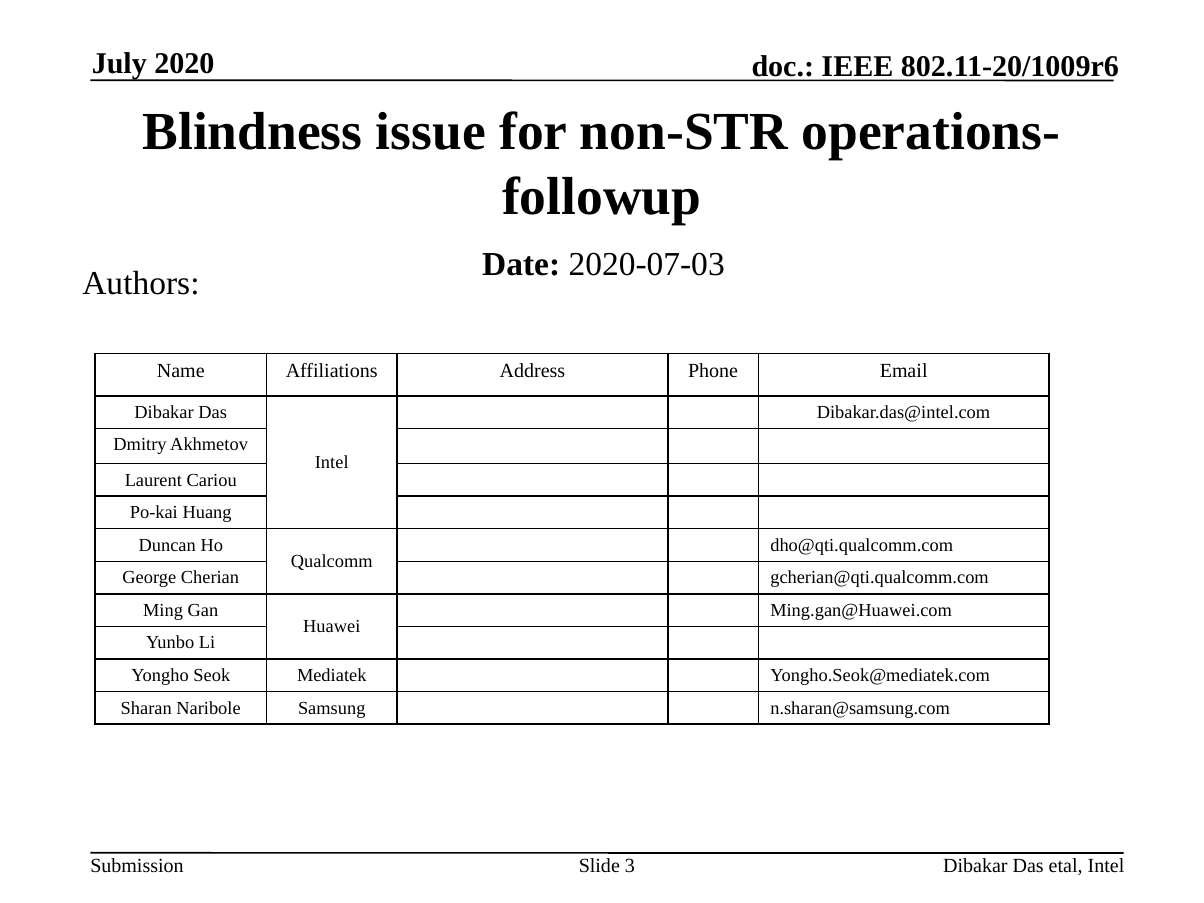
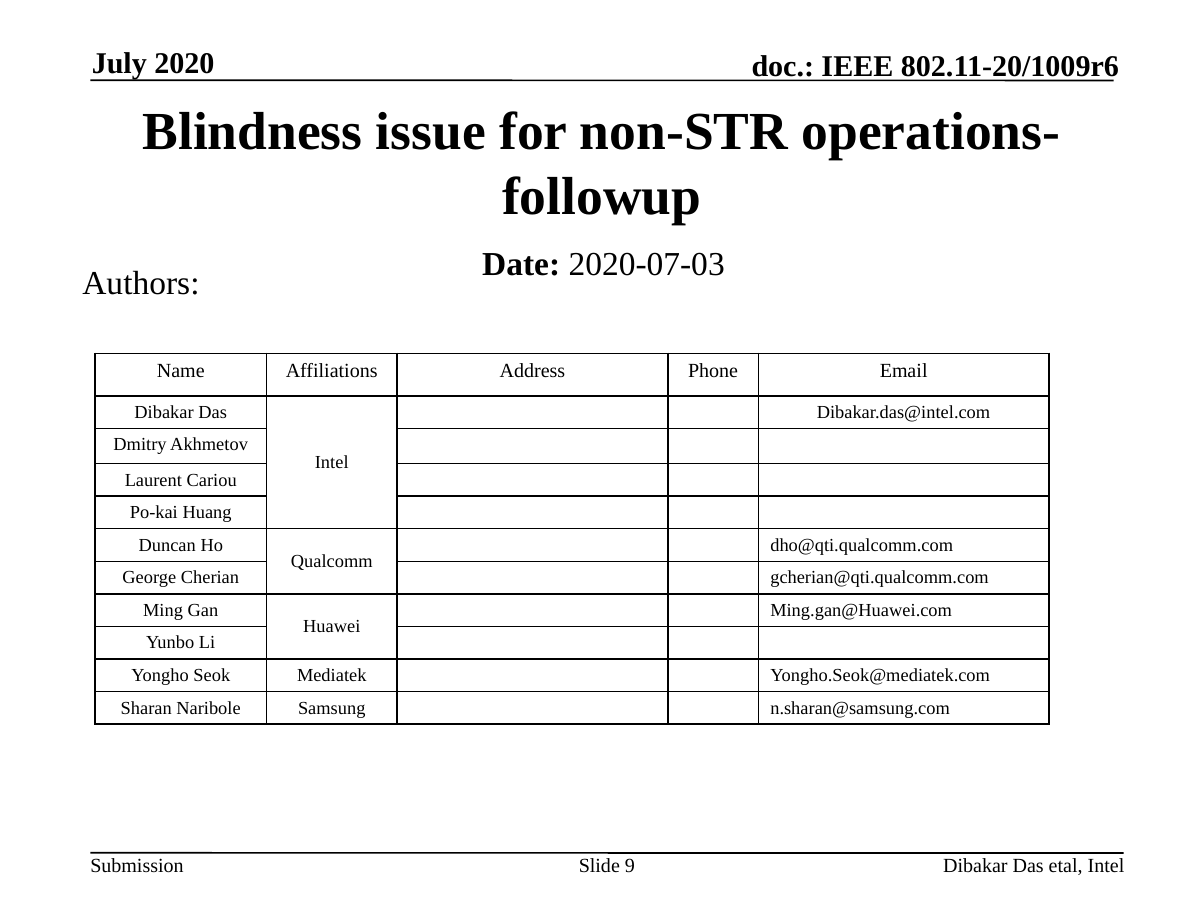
3: 3 -> 9 (630, 866)
